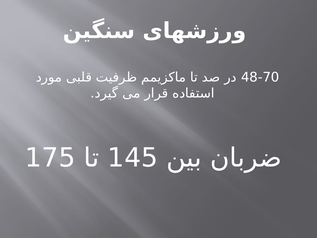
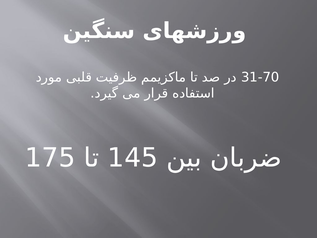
48-70: 48-70 -> 31-70 (260, 77)
